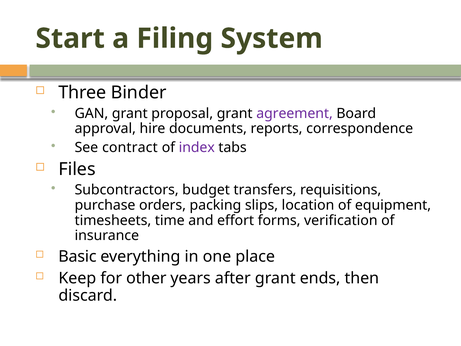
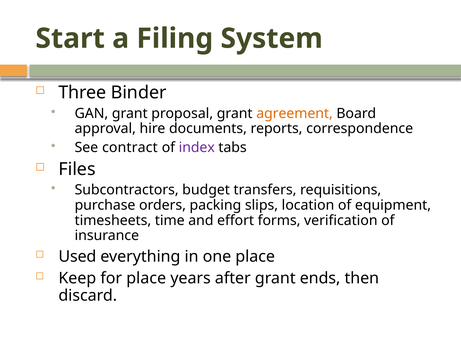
agreement colour: purple -> orange (295, 113)
Basic: Basic -> Used (77, 256)
for other: other -> place (146, 278)
